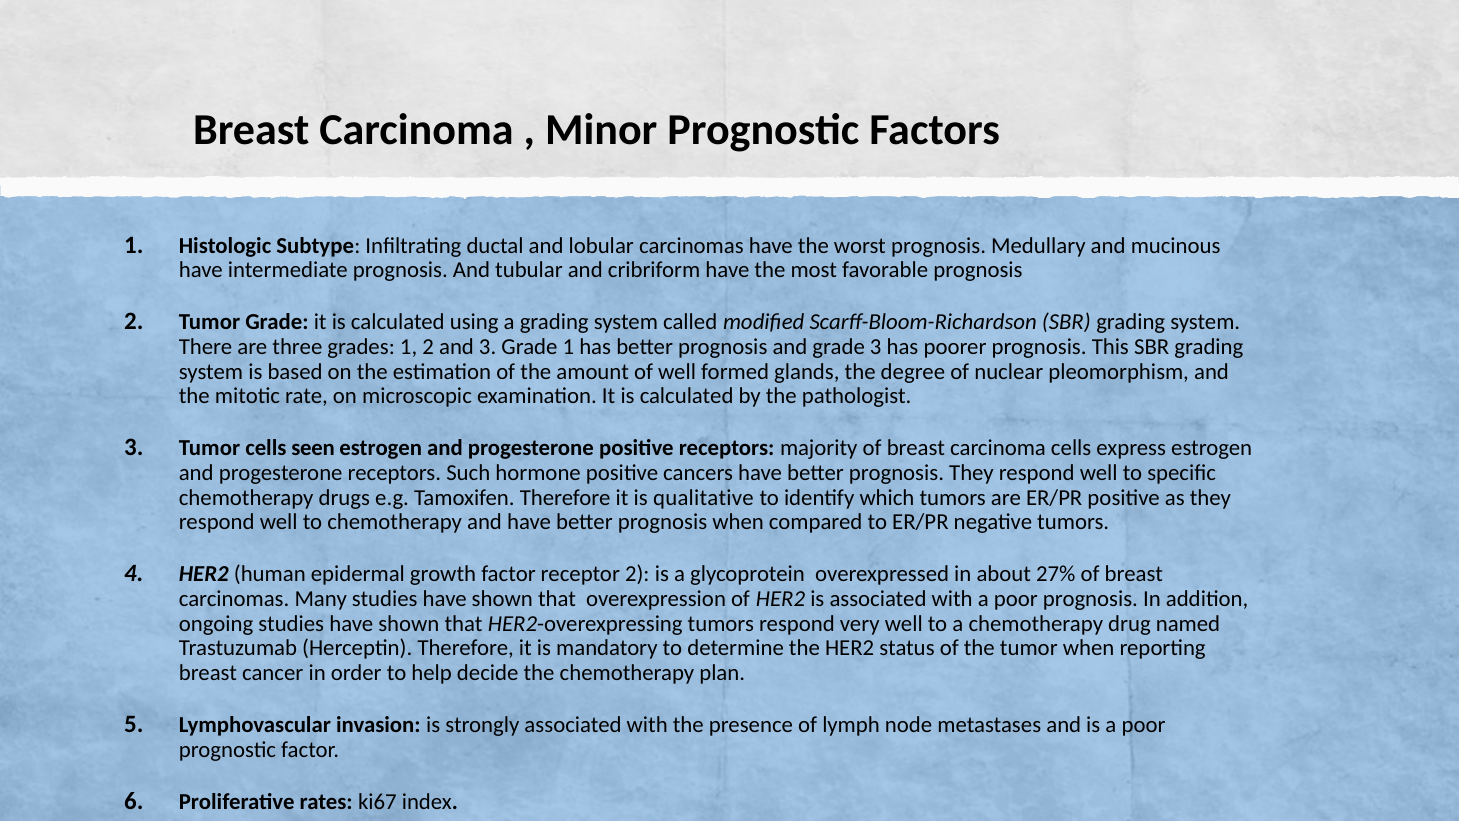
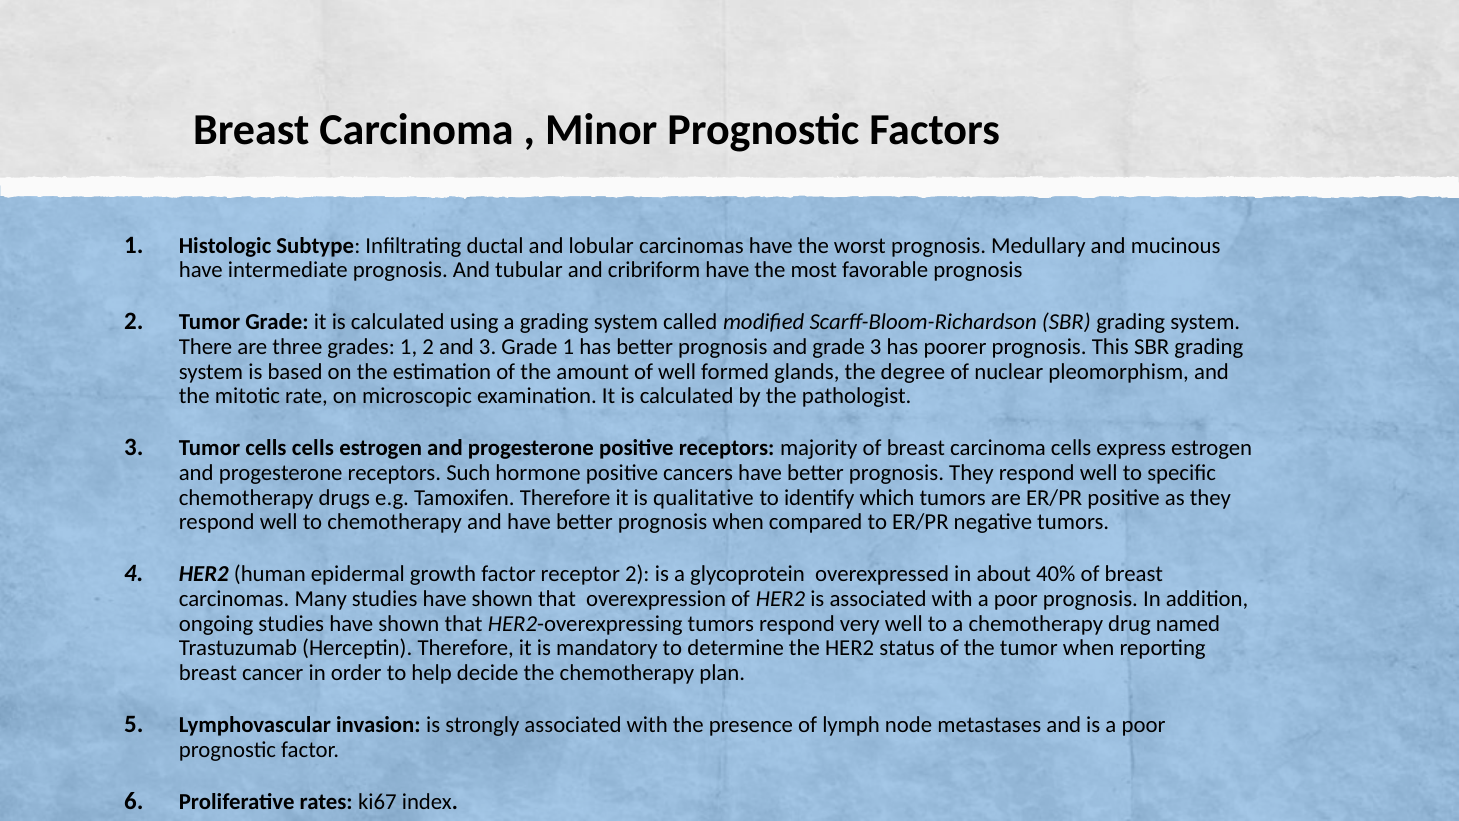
cells seen: seen -> cells (313, 448)
27%: 27% -> 40% (1056, 574)
